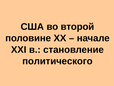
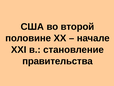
политического: политического -> правительства (57, 61)
